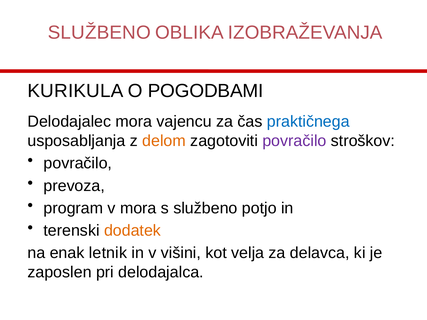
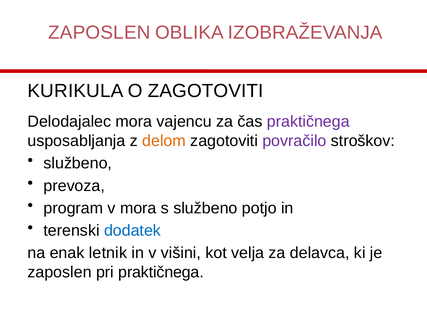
SLUŽBENO: SLUŽBENO -> ZAPOSLEN (99, 33)
O POGODBAMI: POGODBAMI -> ZAGOTOVITI (206, 91)
praktičnega colour: blue -> purple (308, 122)
povračilo: povračilo -> službeno (78, 163)
dodatek colour: orange -> blue (132, 231)
pri delodajalca: delodajalca -> praktičnega (161, 272)
